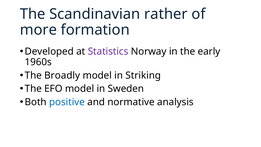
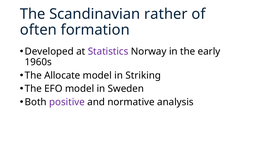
more: more -> often (38, 30)
Broadly: Broadly -> Allocate (62, 75)
positive colour: blue -> purple (67, 102)
